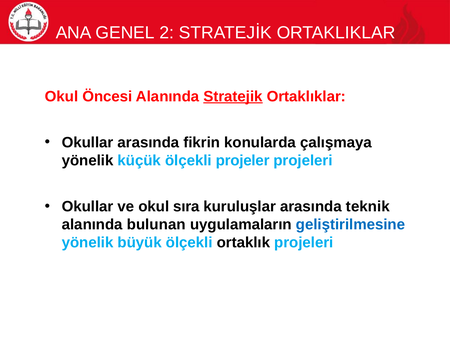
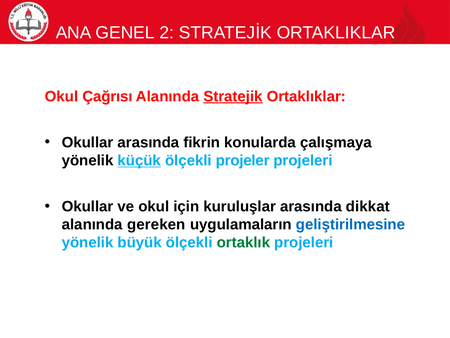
Öncesi: Öncesi -> Çağrısı (107, 96)
küçük underline: none -> present (139, 160)
sıra: sıra -> için (186, 206)
teknik: teknik -> dikkat (368, 206)
bulunan: bulunan -> gereken (156, 224)
ortaklık colour: black -> green (243, 242)
